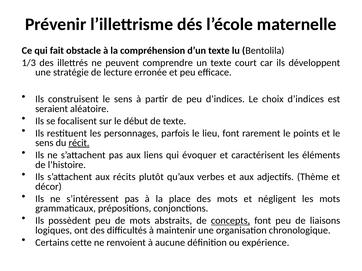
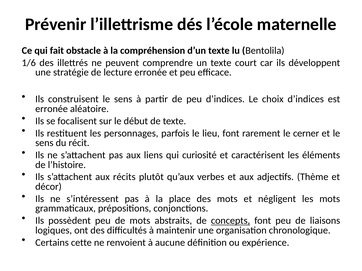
1/3: 1/3 -> 1/6 (29, 63)
seraient: seraient -> erronée (52, 109)
points: points -> cerner (306, 133)
récit underline: present -> none (79, 143)
évoquer: évoquer -> curiosité (199, 155)
